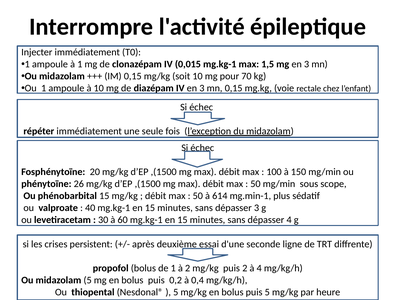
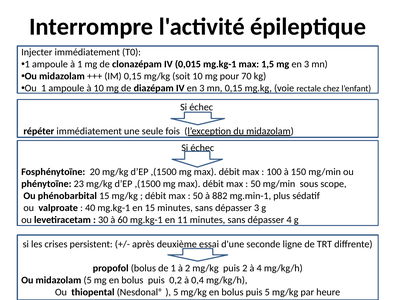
26: 26 -> 23 (79, 184)
614: 614 -> 882 (220, 196)
60 mg.kg-1 en 15: 15 -> 11 (182, 220)
